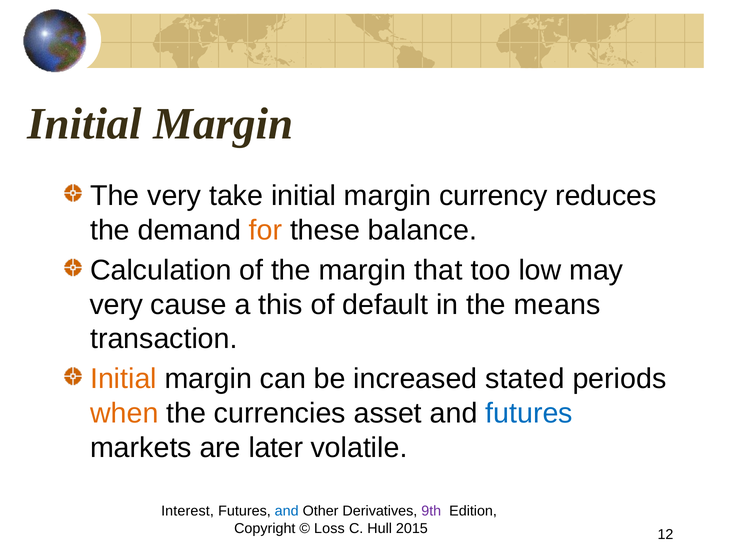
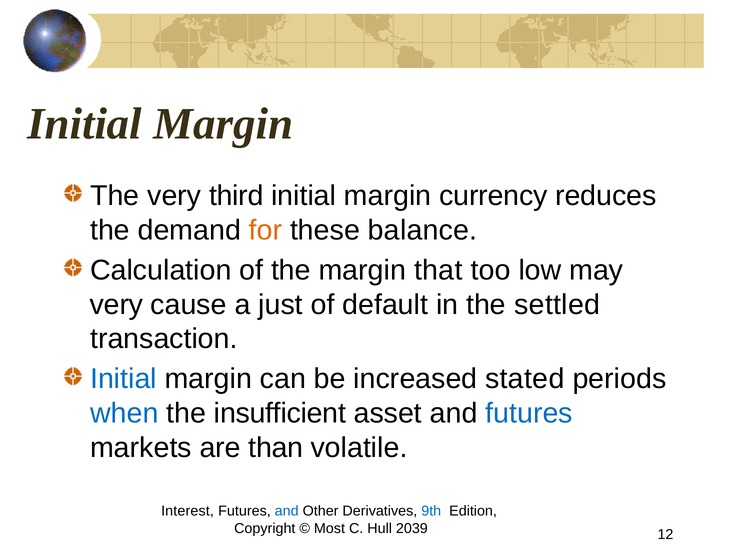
take: take -> third (236, 196)
this: this -> just (281, 305)
means: means -> settled (557, 305)
Initial colour: orange -> blue (123, 379)
when colour: orange -> blue (124, 413)
currencies: currencies -> insufficient (280, 413)
later: later -> than (276, 448)
9th colour: purple -> blue (431, 511)
Loss: Loss -> Most (329, 528)
2015: 2015 -> 2039 (412, 528)
